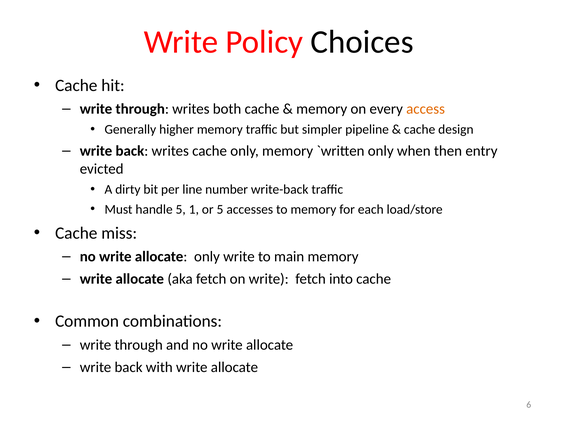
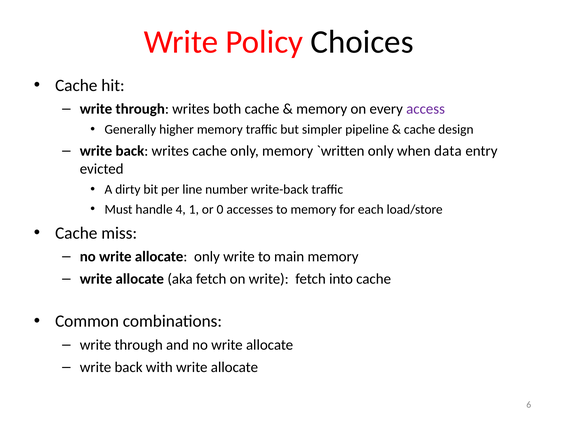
access colour: orange -> purple (426, 109)
then: then -> data (448, 151)
handle 5: 5 -> 4 (181, 209)
or 5: 5 -> 0 (220, 209)
